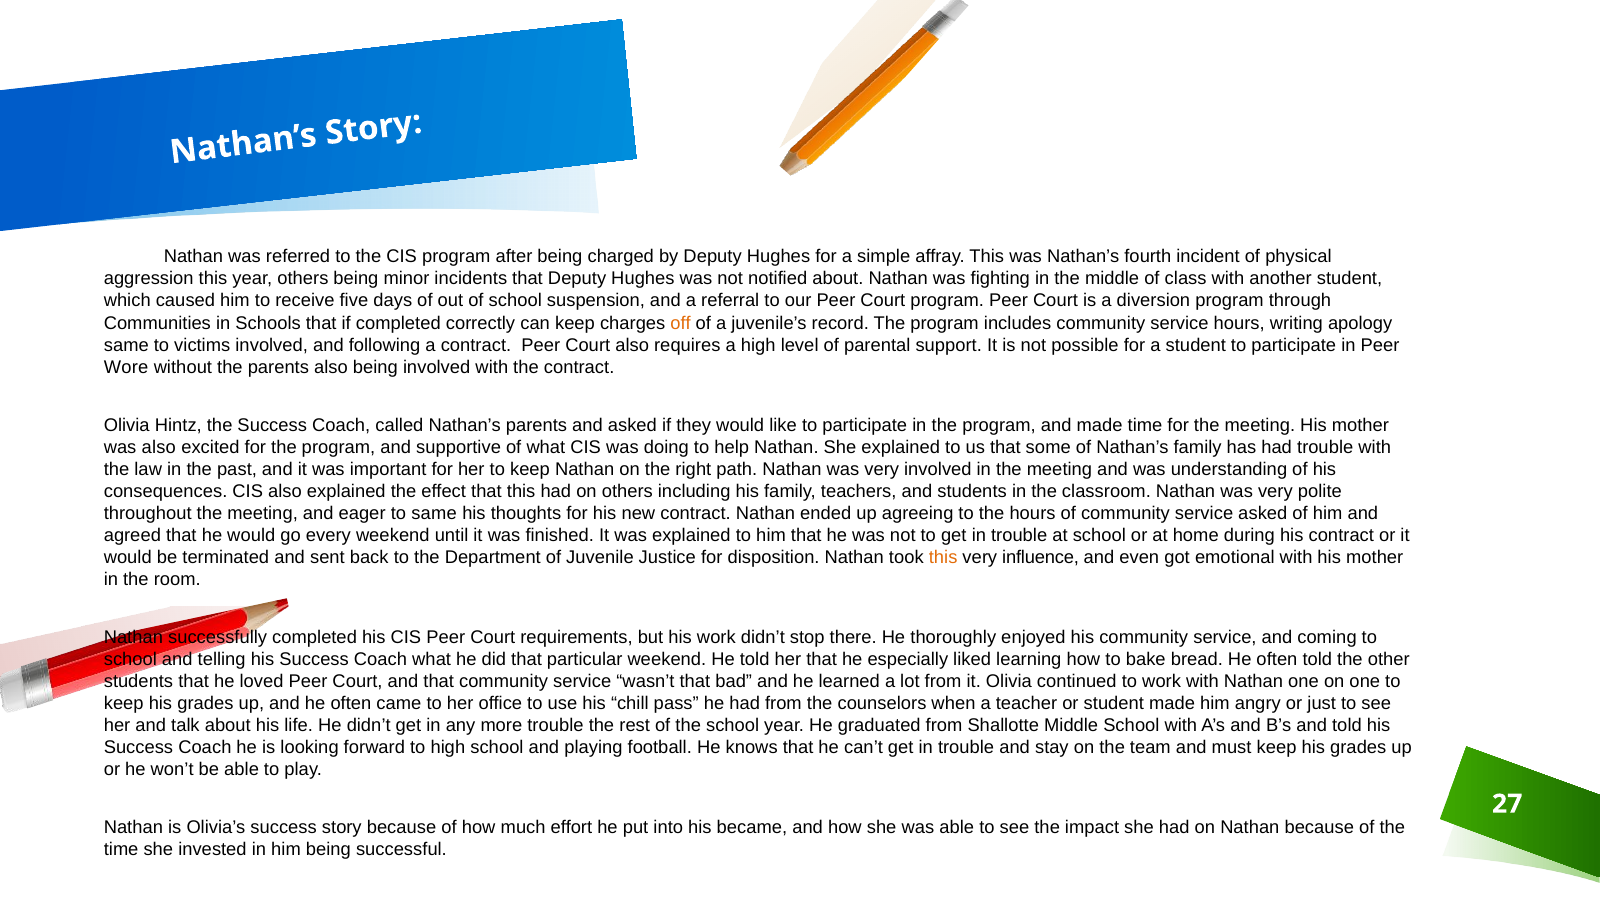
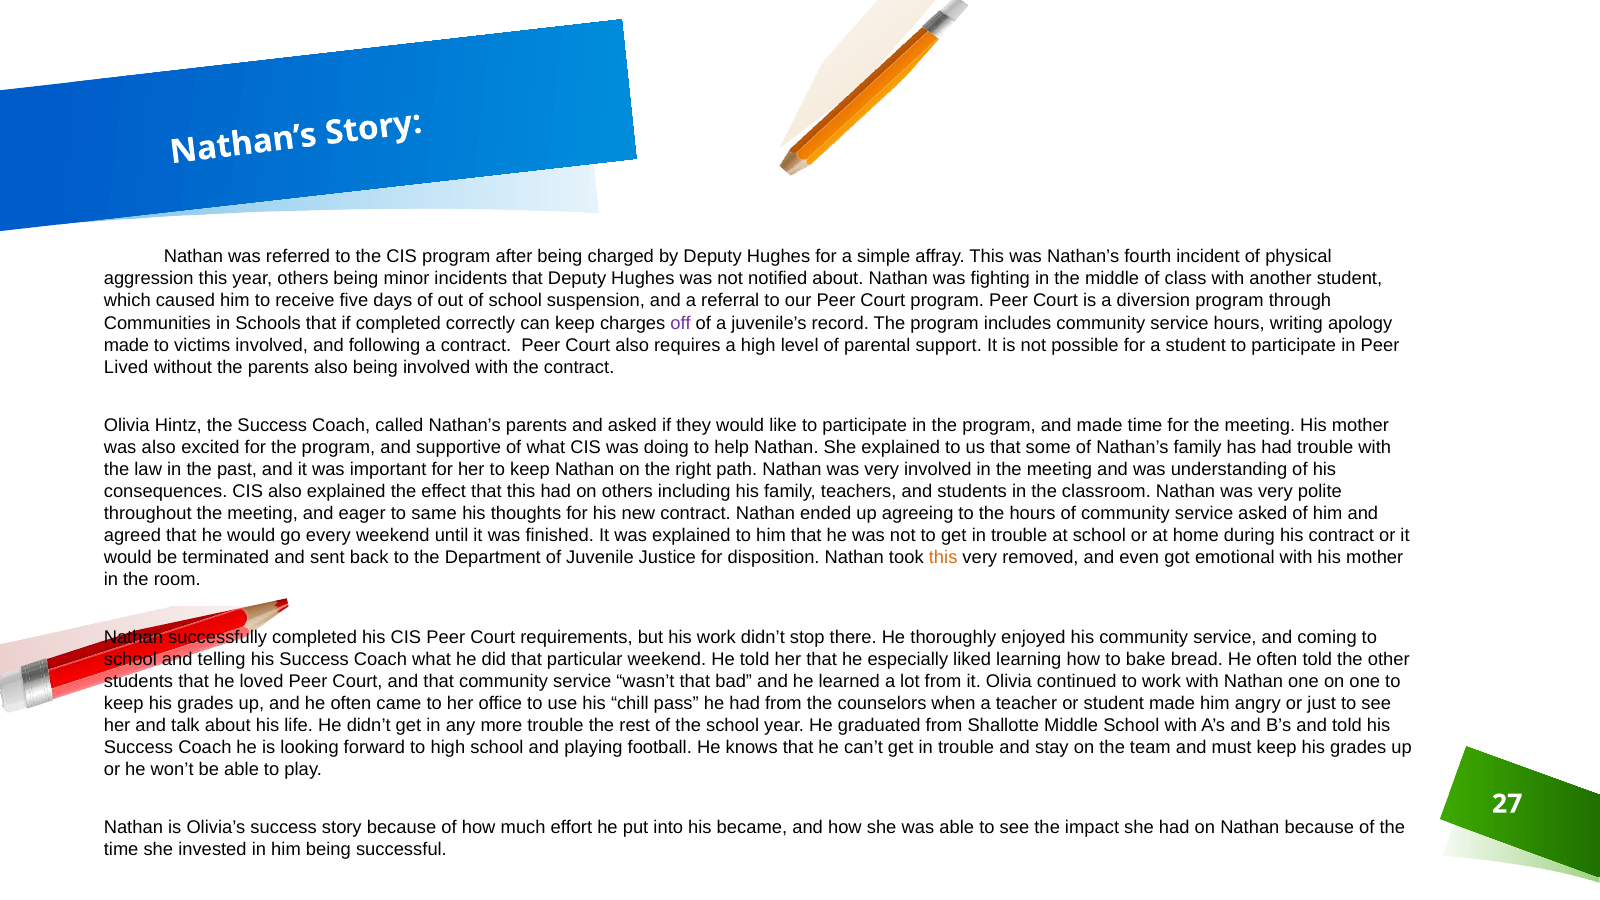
off colour: orange -> purple (680, 323)
same: same -> made (126, 345)
Wore: Wore -> Lived (126, 367)
influence: influence -> removed (1040, 557)
